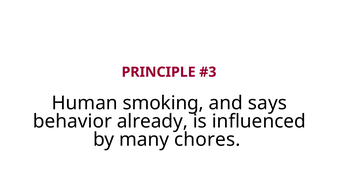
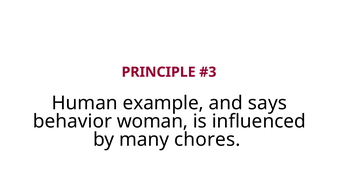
smoking: smoking -> example (163, 103)
already: already -> woman (152, 121)
